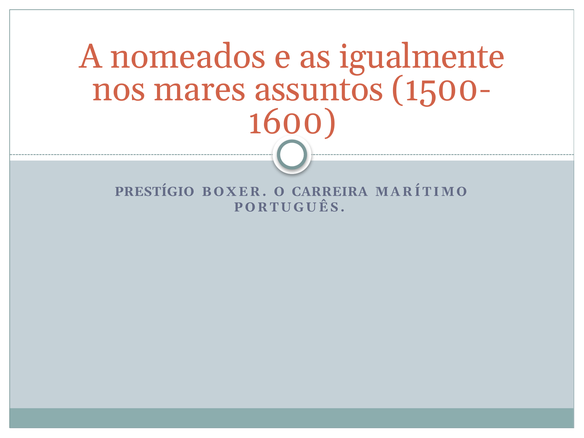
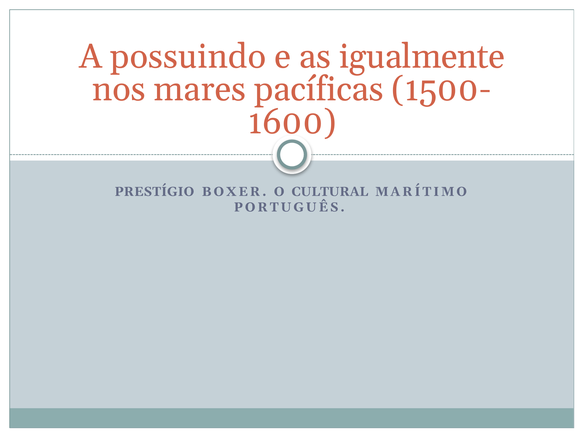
nomeados: nomeados -> possuindo (188, 57)
assuntos: assuntos -> pacíficas (319, 89)
CARREIRA: CARREIRA -> CULTURAL (330, 192)
